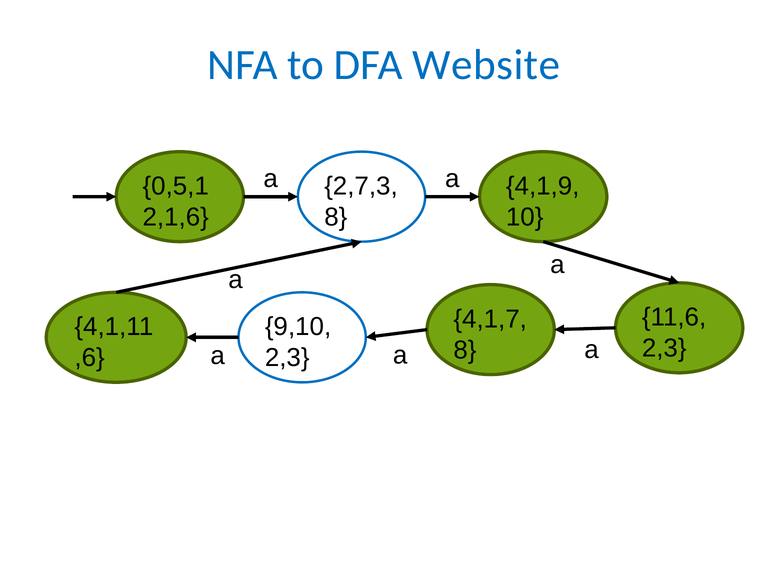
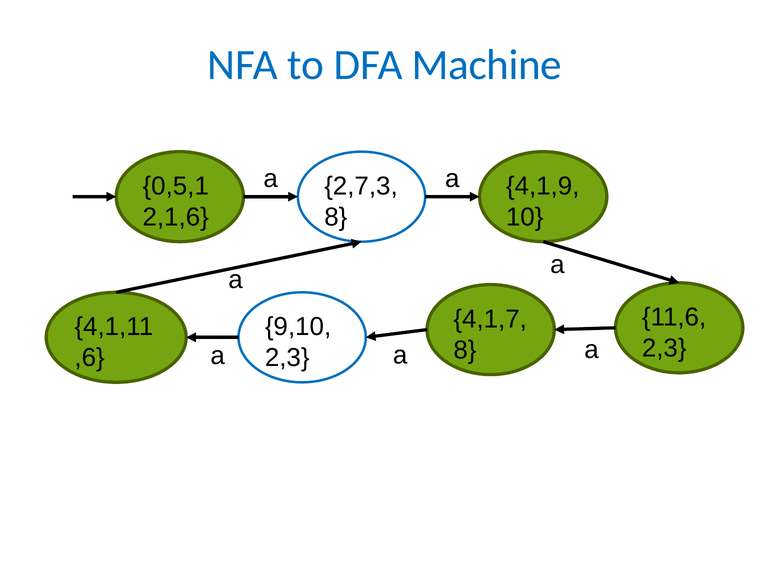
Website: Website -> Machine (487, 65)
